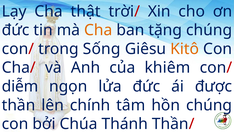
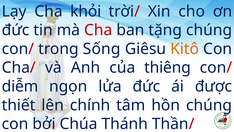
thật: thật -> khỏi (86, 11)
Cha colour: orange -> red (98, 30)
khiêm: khiêm -> thiêng (168, 67)
thần: thần -> thiết (19, 105)
